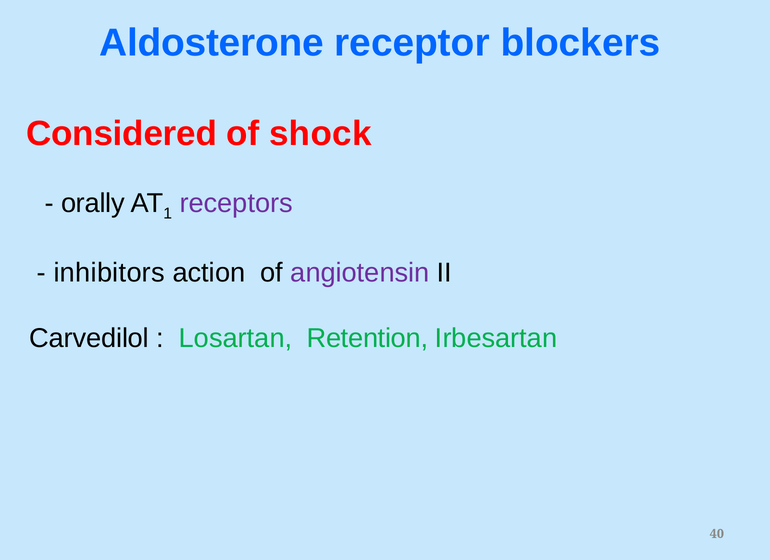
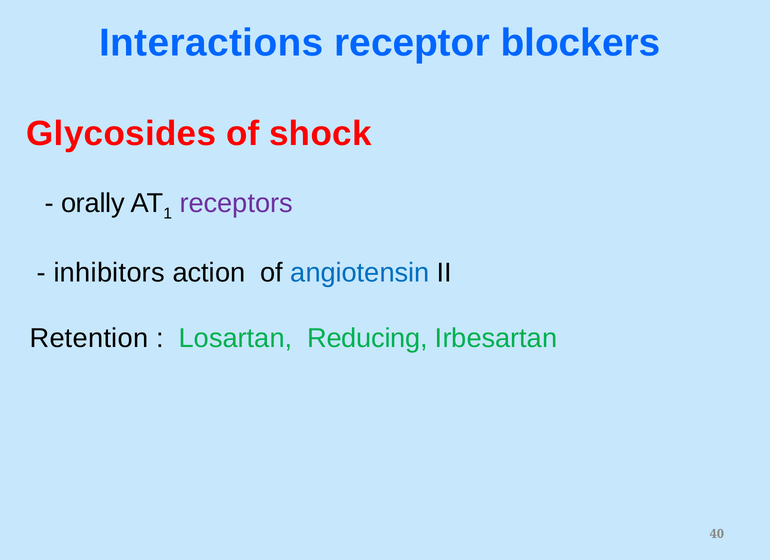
Aldosterone: Aldosterone -> Interactions (211, 43)
Considered: Considered -> Glycosides (121, 134)
angiotensin colour: purple -> blue (360, 273)
Carvedilol: Carvedilol -> Retention (89, 338)
Retention: Retention -> Reducing (367, 338)
